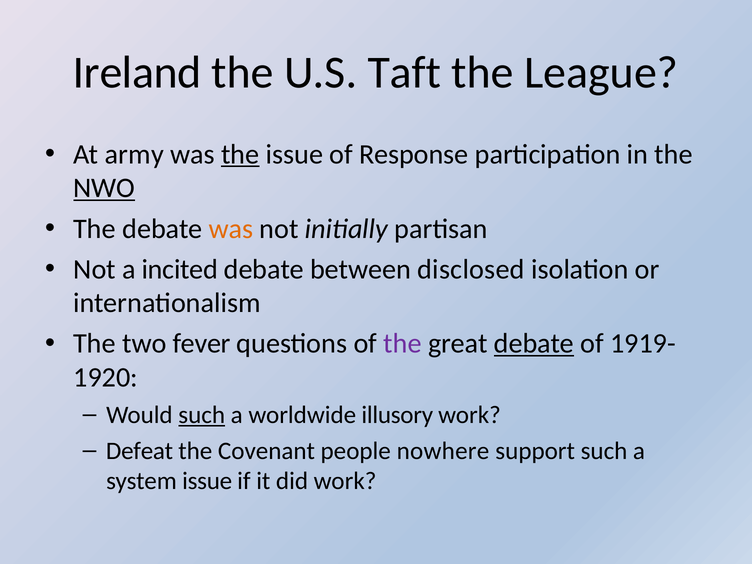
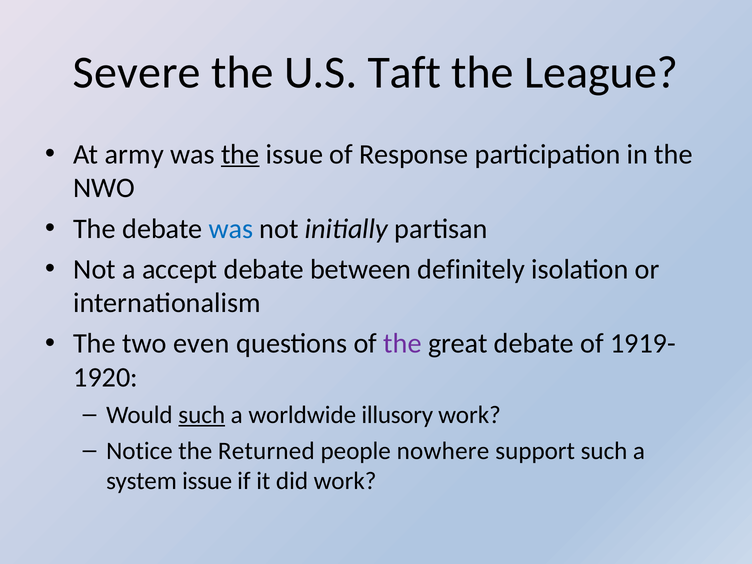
Ireland: Ireland -> Severe (137, 73)
NWO underline: present -> none (104, 188)
was colour: orange -> blue (231, 229)
incited: incited -> accept (180, 269)
disclosed: disclosed -> definitely (471, 269)
fever: fever -> even (201, 344)
debate underline: present -> none (534, 344)
Defeat: Defeat -> Notice (139, 451)
Covenant: Covenant -> Returned (266, 451)
